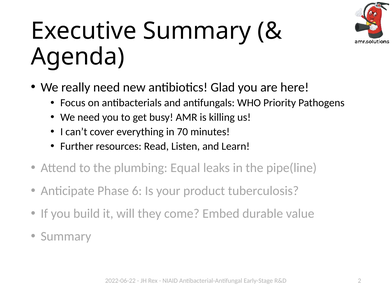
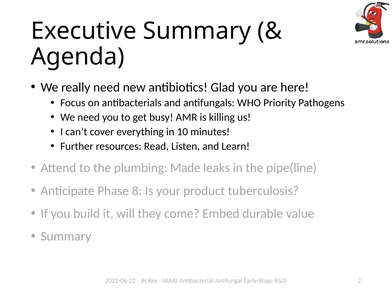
70: 70 -> 10 (182, 132)
Equal: Equal -> Made (185, 168)
6: 6 -> 8 (137, 191)
